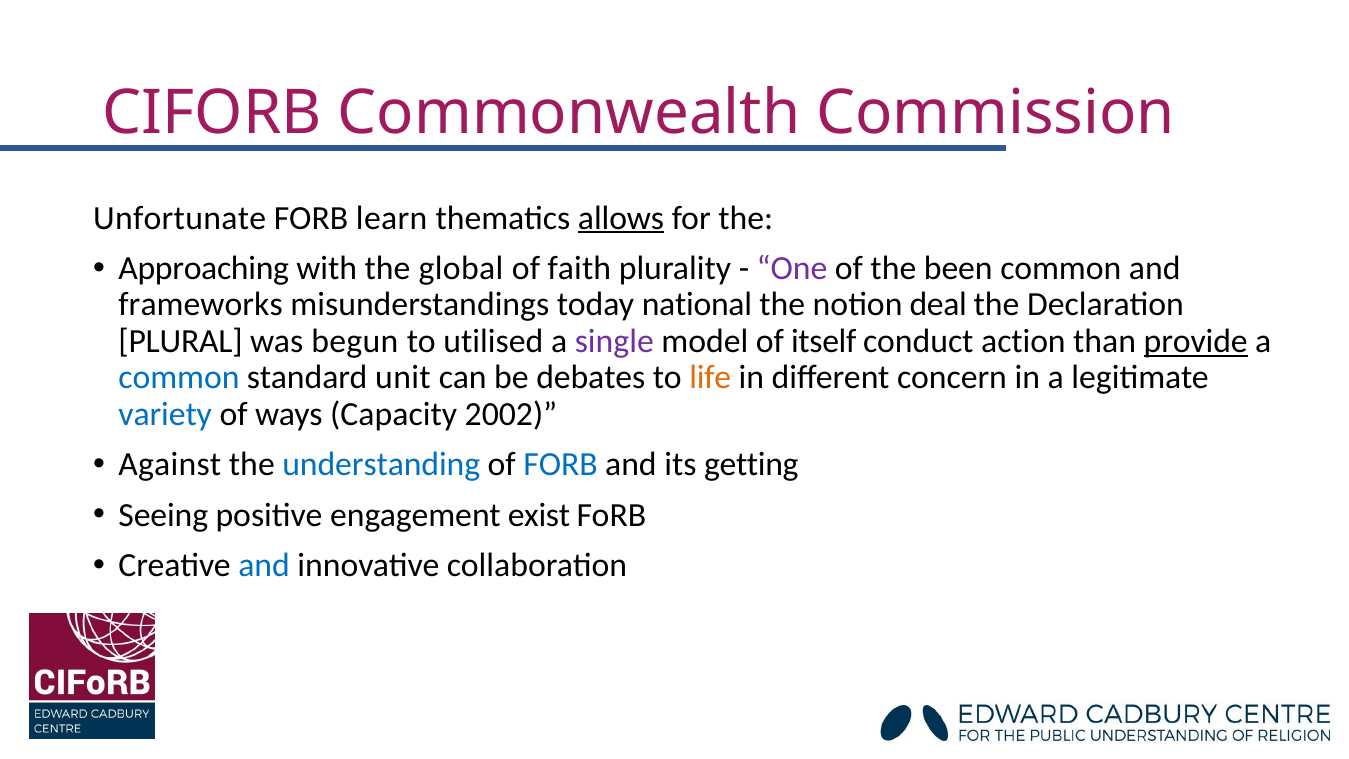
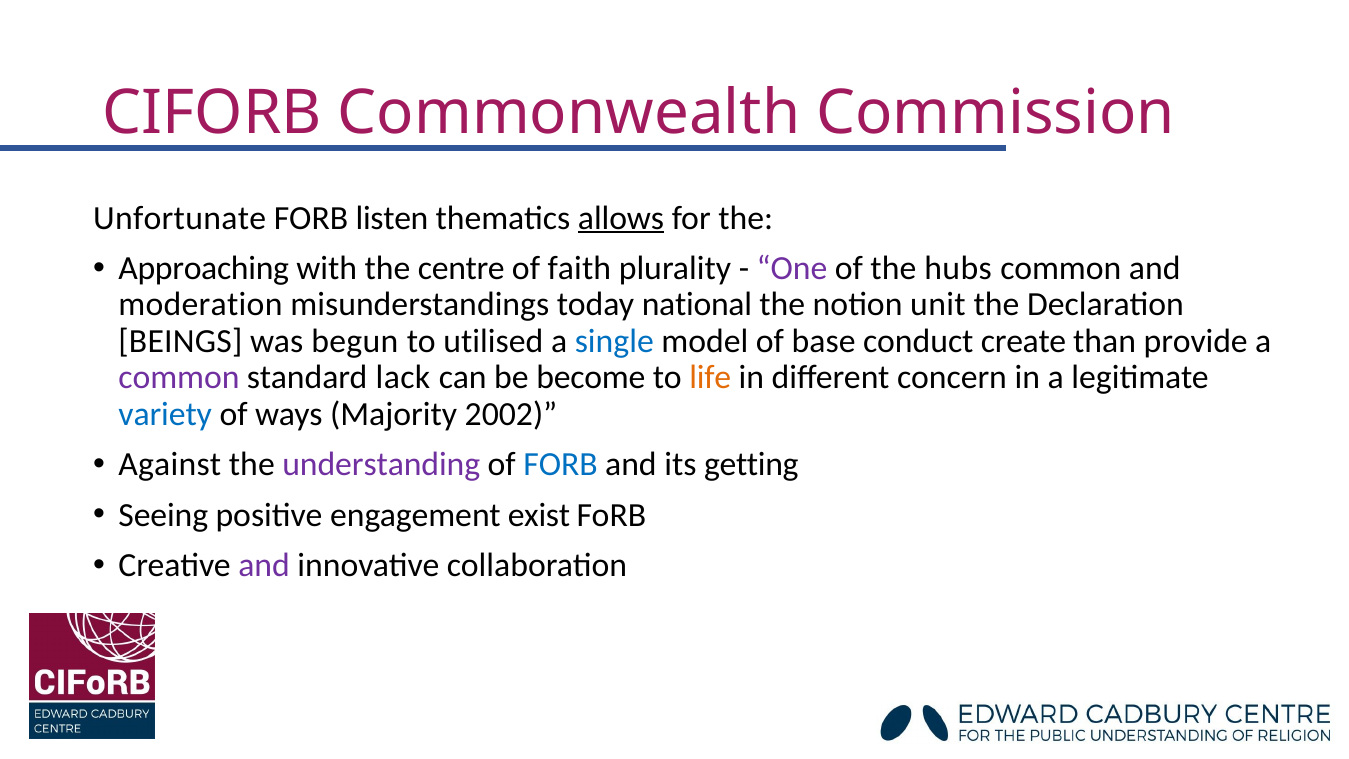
learn: learn -> listen (392, 218)
global: global -> centre (461, 268)
been: been -> hubs (958, 268)
frameworks: frameworks -> moderation (200, 305)
deal: deal -> unit (938, 305)
PLURAL: PLURAL -> BEINGS (180, 341)
single colour: purple -> blue (614, 341)
itself: itself -> base (824, 341)
action: action -> create (1024, 341)
provide underline: present -> none (1196, 341)
common colour: blue -> purple (179, 378)
unit: unit -> lack (403, 378)
debates: debates -> become (591, 378)
Capacity: Capacity -> Majority (394, 414)
understanding colour: blue -> purple (381, 464)
and colour: blue -> purple (264, 565)
